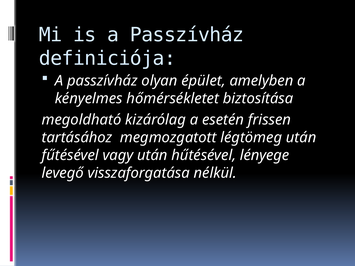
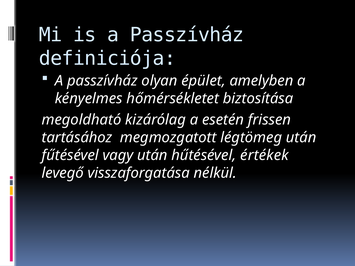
lényege: lényege -> értékek (264, 155)
